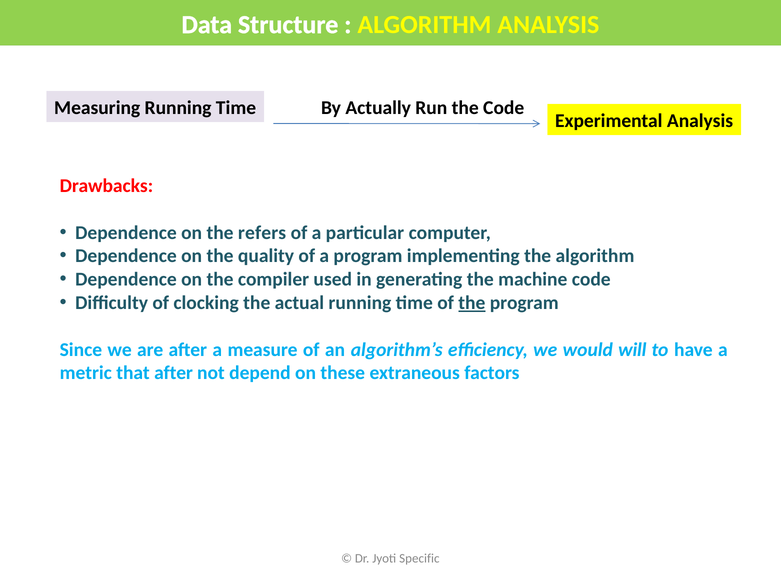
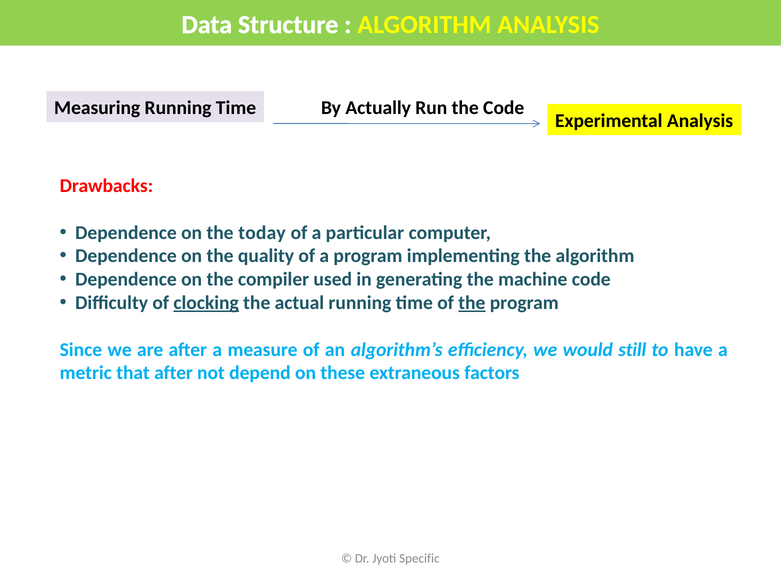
refers: refers -> today (262, 233)
clocking underline: none -> present (206, 303)
will: will -> still (632, 350)
